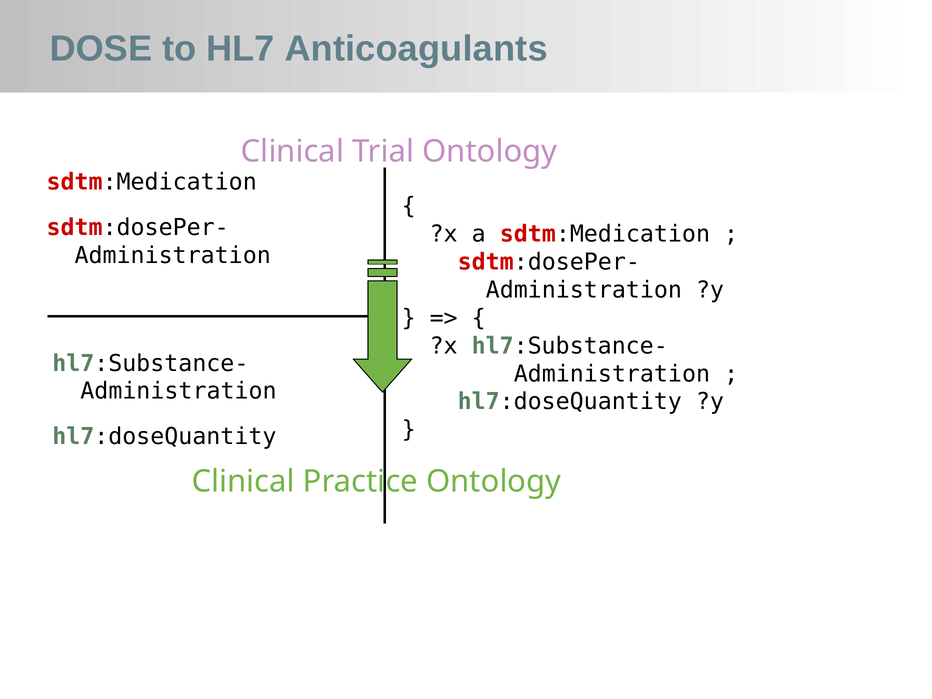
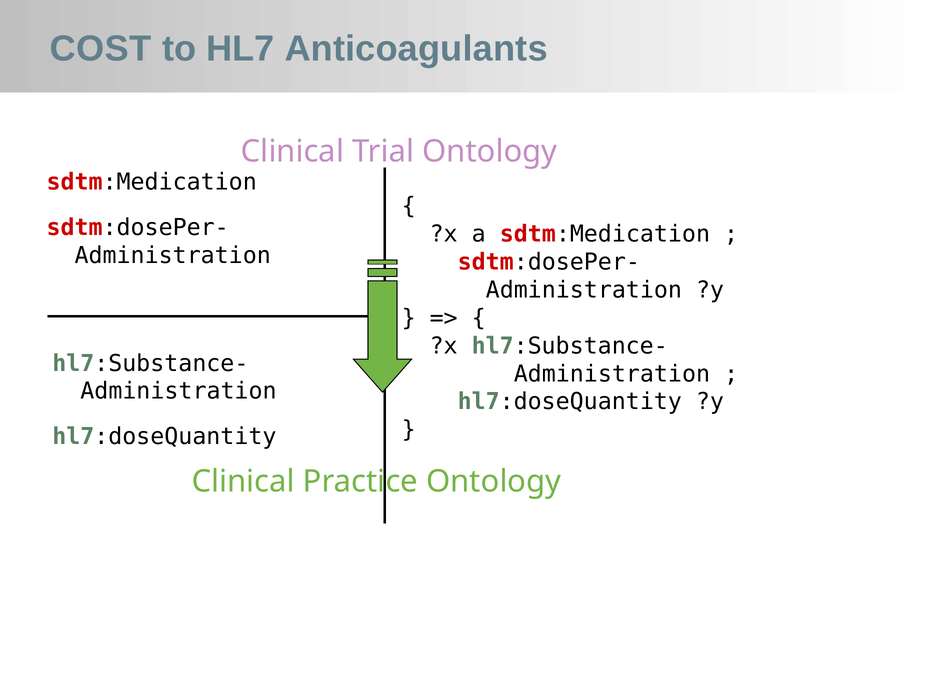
DOSE: DOSE -> COST (101, 49)
